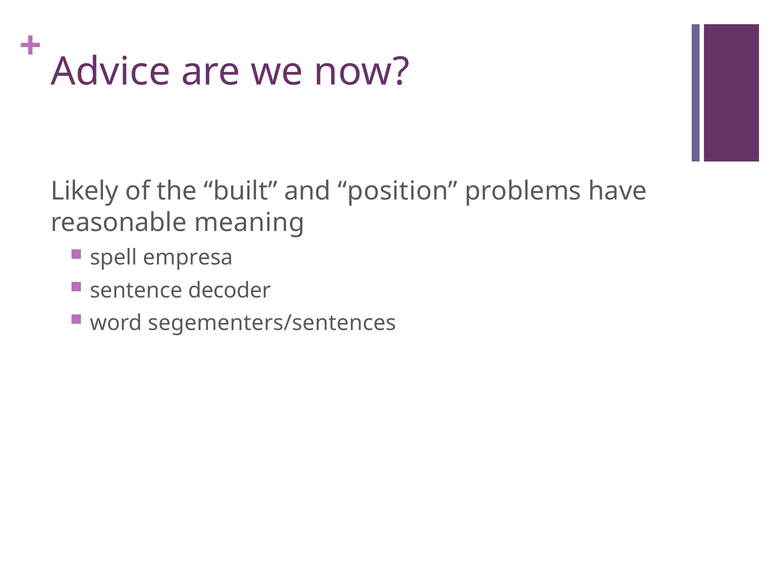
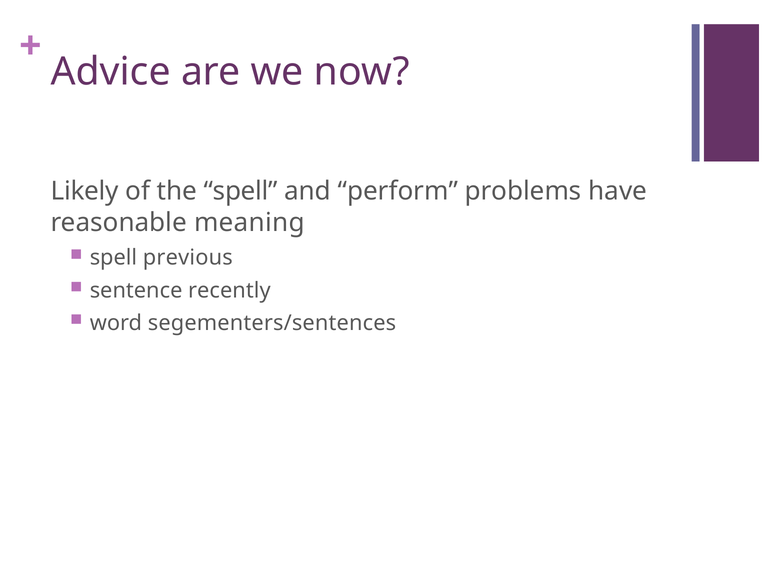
the built: built -> spell (241, 191)
position: position -> perform (398, 191)
empresa: empresa -> previous (188, 258)
decoder: decoder -> recently (229, 290)
